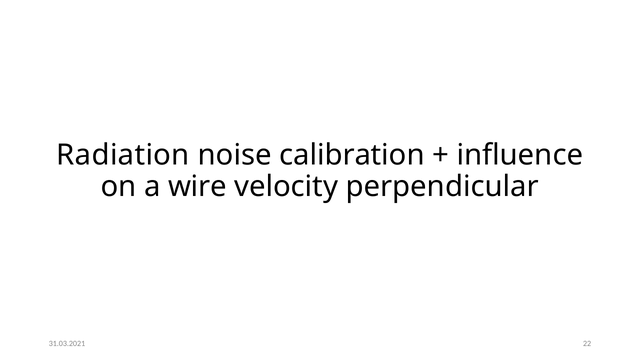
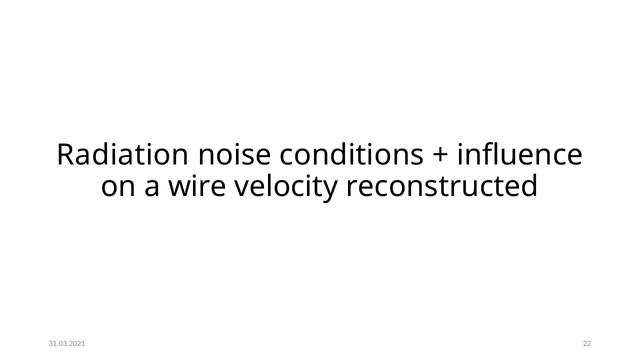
calibration: calibration -> conditions (352, 155)
perpendicular: perpendicular -> reconstructed (442, 187)
